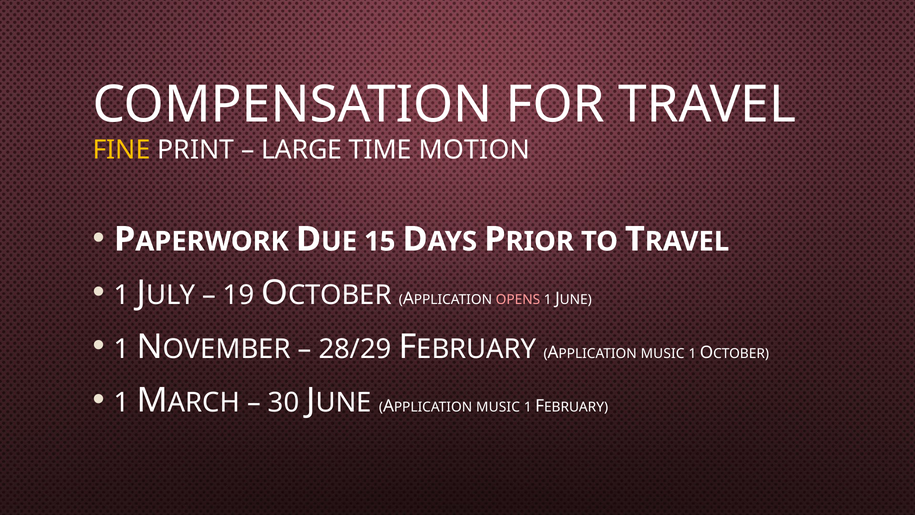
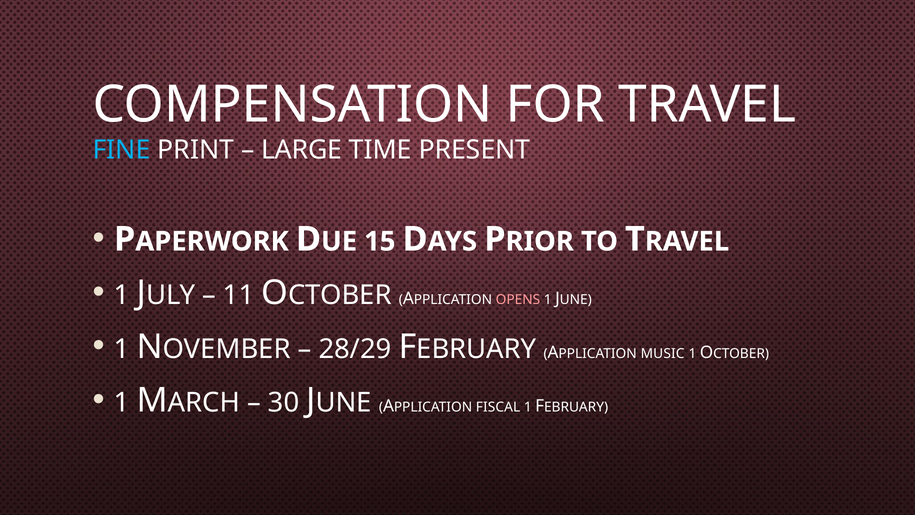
FINE colour: yellow -> light blue (121, 150)
MOTION: MOTION -> PRESENT (474, 150)
19: 19 -> 11 (239, 295)
MUSIC: MUSIC -> FISCAL (498, 407)
